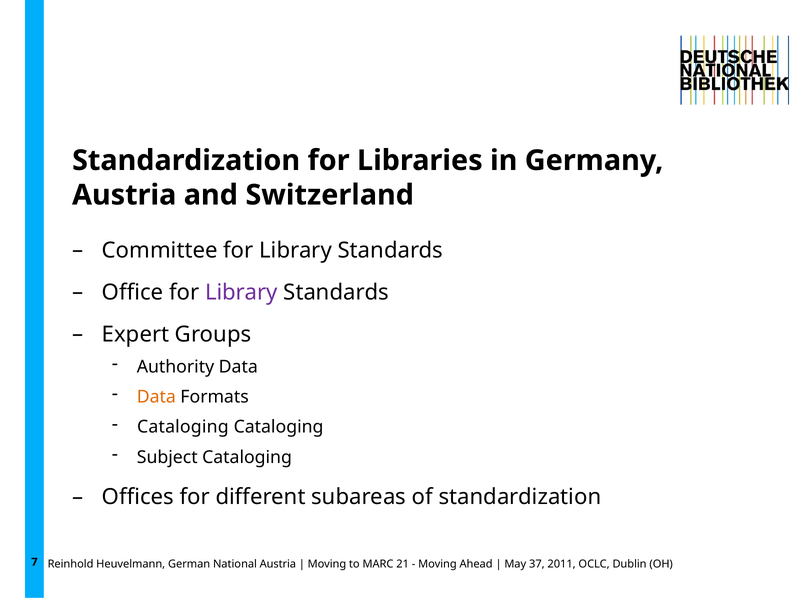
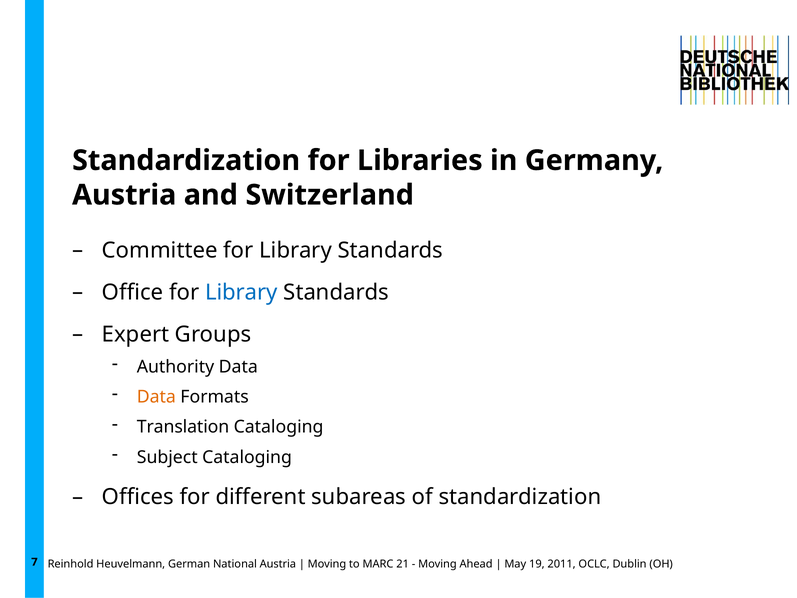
Library colour: purple -> blue (241, 292)
Cataloging: Cataloging -> Translation (183, 427)
37: 37 -> 19 (537, 564)
